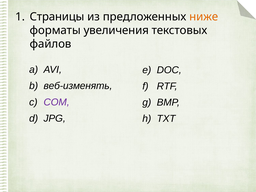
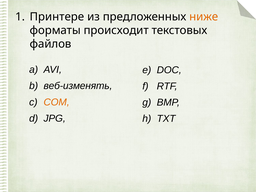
Страницы: Страницы -> Принтере (57, 17)
увеличения: увеличения -> происходит (116, 30)
COM colour: purple -> orange (57, 102)
